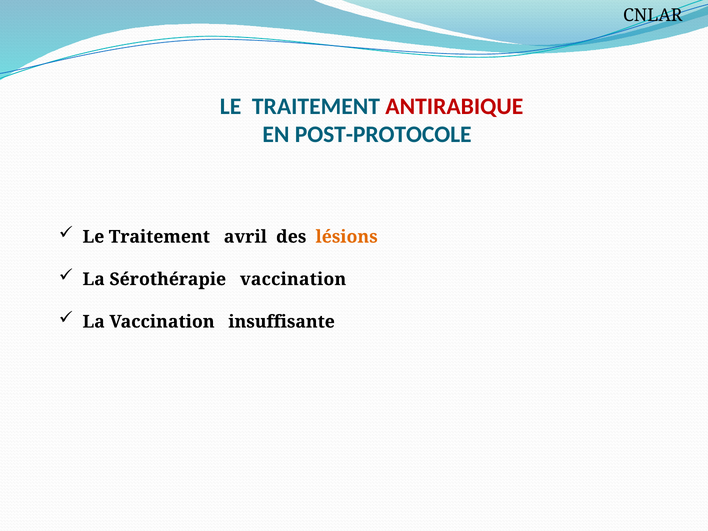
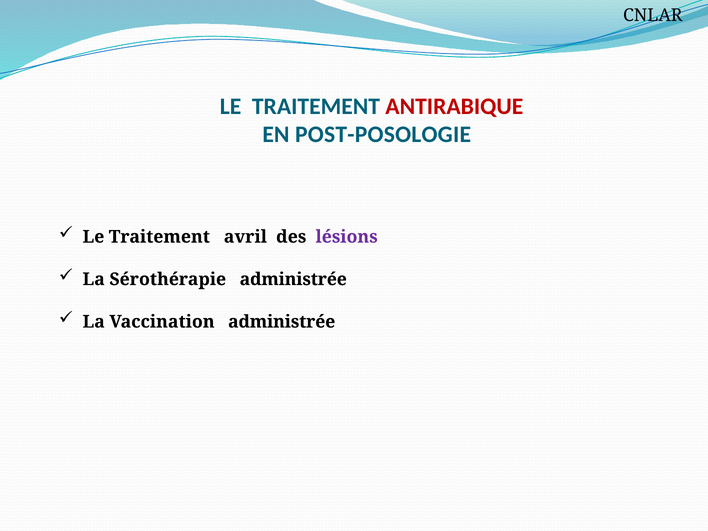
POST-PROTOCOLE: POST-PROTOCOLE -> POST-POSOLOGIE (383, 135)
lésions colour: orange -> purple (347, 237)
Sérothérapie vaccination: vaccination -> administrée (293, 279)
Vaccination insuffisante: insuffisante -> administrée (282, 322)
